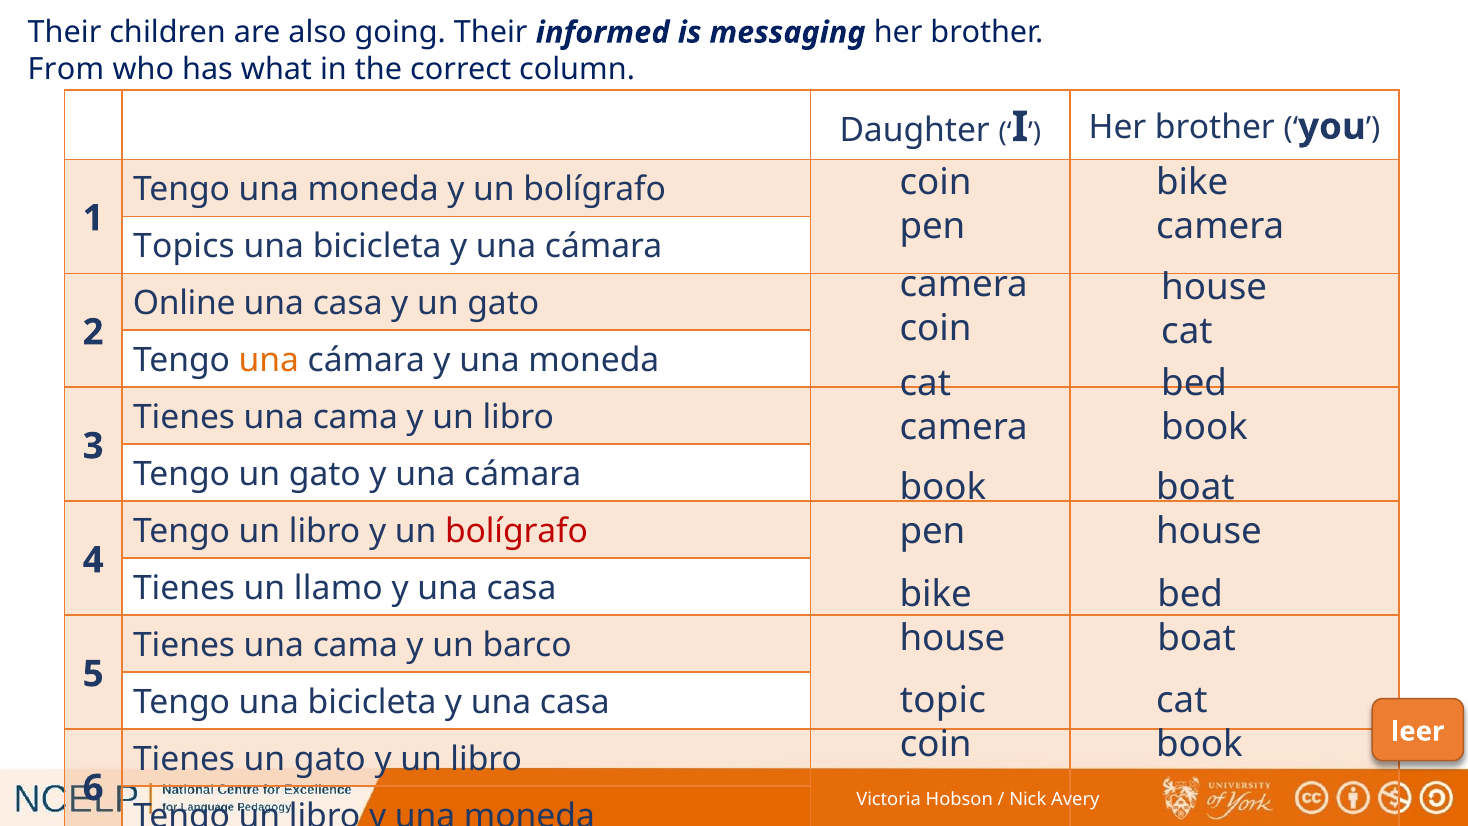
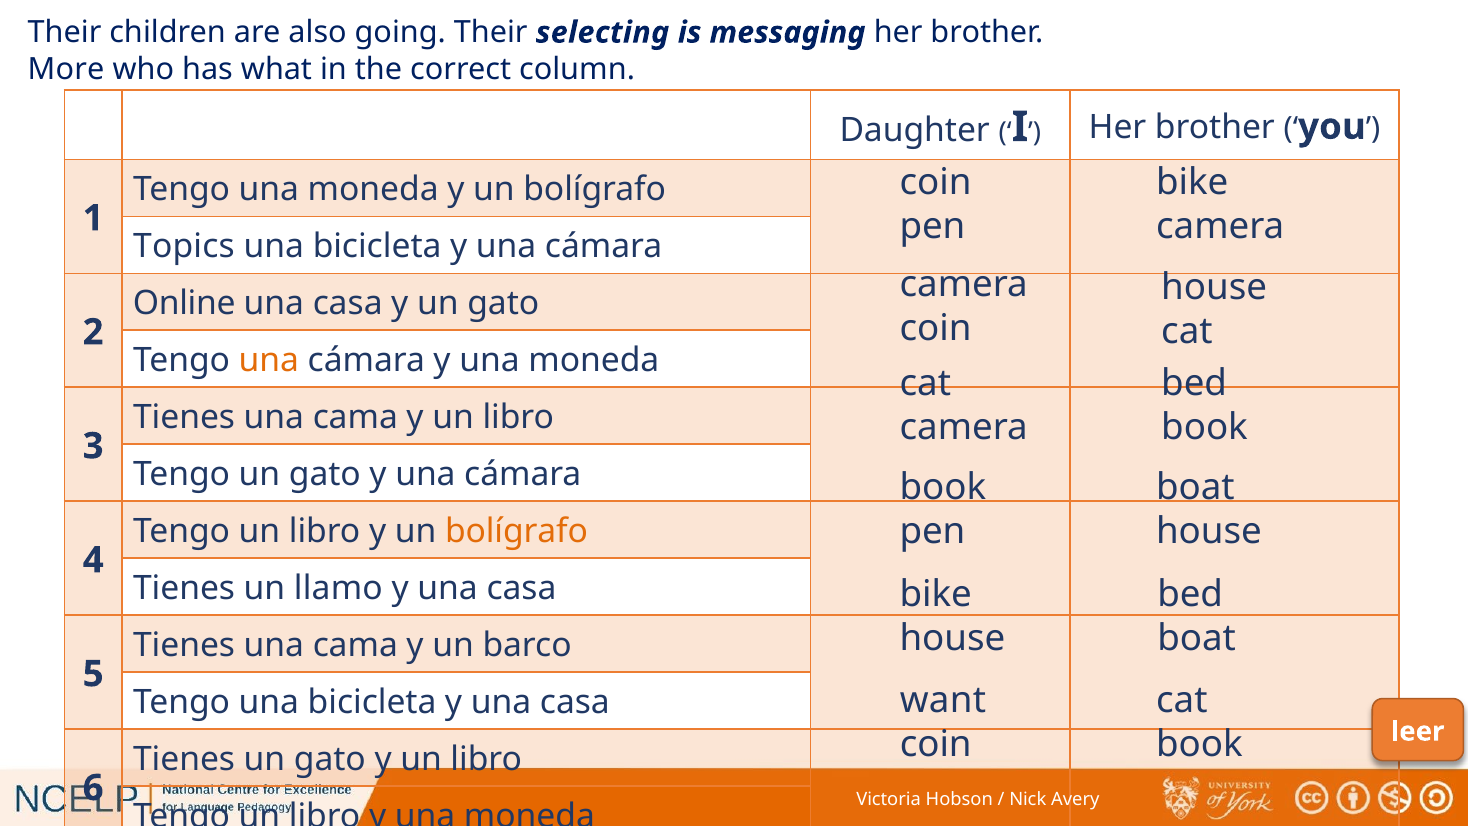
informed: informed -> selecting (603, 33)
From: From -> More (66, 69)
bolígrafo colour: red -> orange (516, 531)
topic: topic -> want (943, 700)
